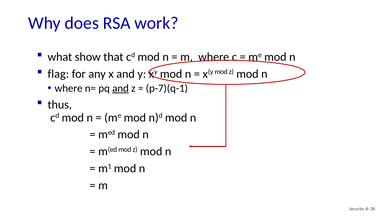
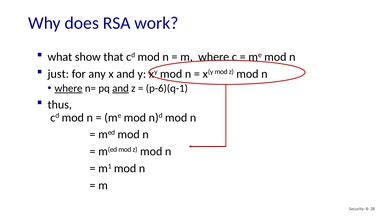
flag: flag -> just (58, 74)
where underline: none -> present (69, 89)
p-7)(q-1: p-7)(q-1 -> p-6)(q-1 (167, 89)
